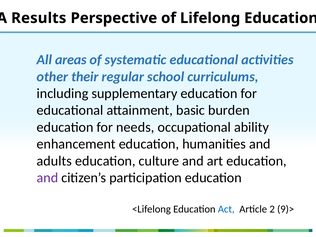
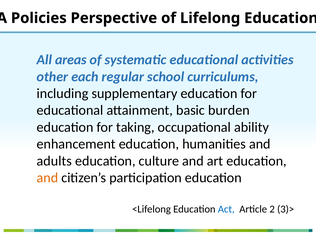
Results: Results -> Policies (39, 18)
their: their -> each (85, 77)
needs: needs -> taking (135, 127)
and colour: purple -> orange (47, 178)
9)>: 9)> -> 3)> (286, 209)
